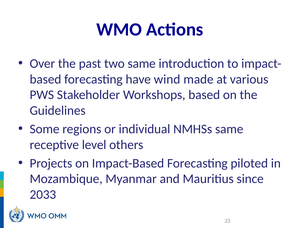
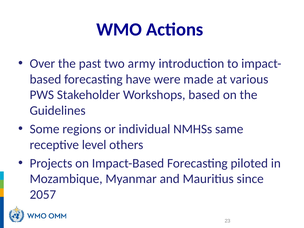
two same: same -> army (142, 63)
wind: wind -> were (167, 79)
2033: 2033 -> 2057 (43, 195)
